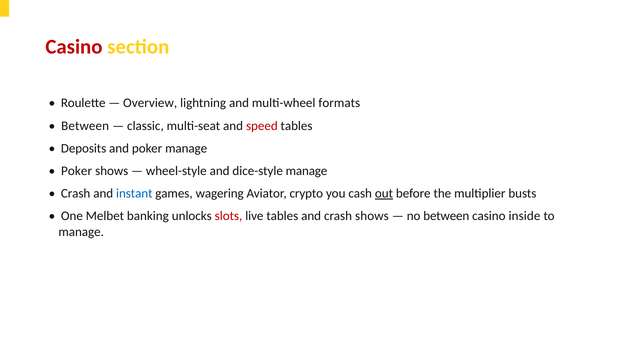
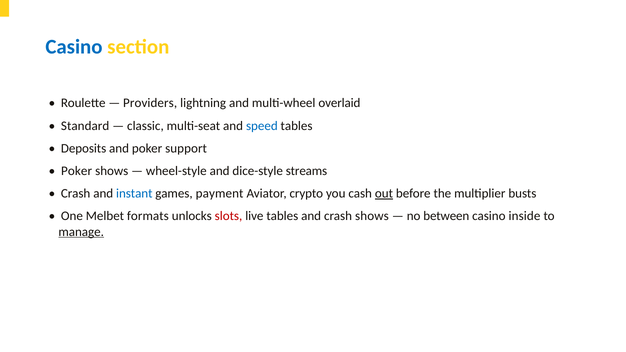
Casino colour: red -> blue (74, 47)
Overview: Overview -> Providers (150, 103)
formats: formats -> overlaid (339, 103)
Between: Between -> Standard (85, 126)
speed colour: red -> blue (262, 126)
poker manage: manage -> support (186, 148)
dice-style manage: manage -> streams (306, 171)
wagering: wagering -> payment (220, 194)
banking: banking -> formats (148, 216)
manage underline: none -> present (81, 232)
